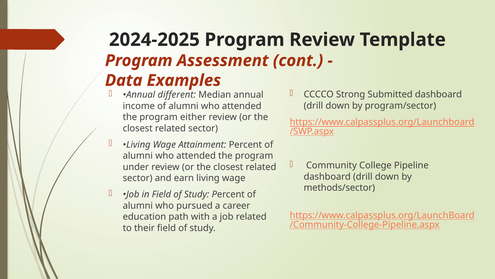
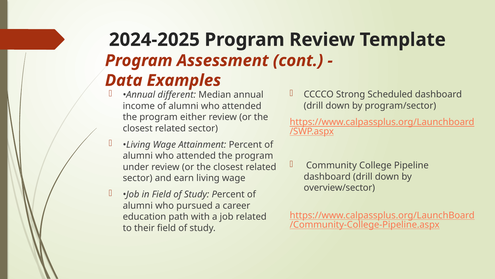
Submitted: Submitted -> Scheduled (390, 94)
methods/sector: methods/sector -> overview/sector (339, 187)
